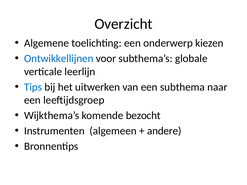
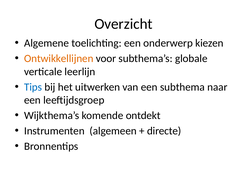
Ontwikkellijnen colour: blue -> orange (59, 59)
bezocht: bezocht -> ontdekt (143, 116)
andere: andere -> directe (164, 131)
